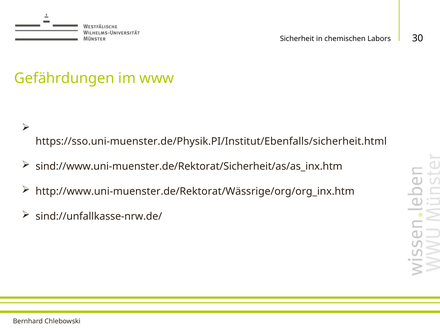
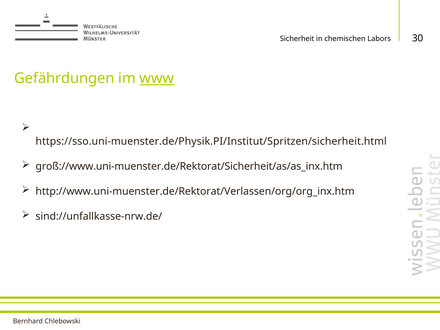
www underline: none -> present (157, 78)
https://sso.uni-muenster.de/Physik.PI/Institut/Ebenfalls/sicherheit.html: https://sso.uni-muenster.de/Physik.PI/Institut/Ebenfalls/sicherheit.html -> https://sso.uni-muenster.de/Physik.PI/Institut/Spritzen/sicherheit.html (211, 142)
sind://www.uni-muenster.de/Rektorat/Sicherheit/as/as_inx.htm: sind://www.uni-muenster.de/Rektorat/Sicherheit/as/as_inx.htm -> groß://www.uni-muenster.de/Rektorat/Sicherheit/as/as_inx.htm (189, 167)
http://www.uni-muenster.de/Rektorat/Wässrige/org/org_inx.htm: http://www.uni-muenster.de/Rektorat/Wässrige/org/org_inx.htm -> http://www.uni-muenster.de/Rektorat/Verlassen/org/org_inx.htm (195, 191)
